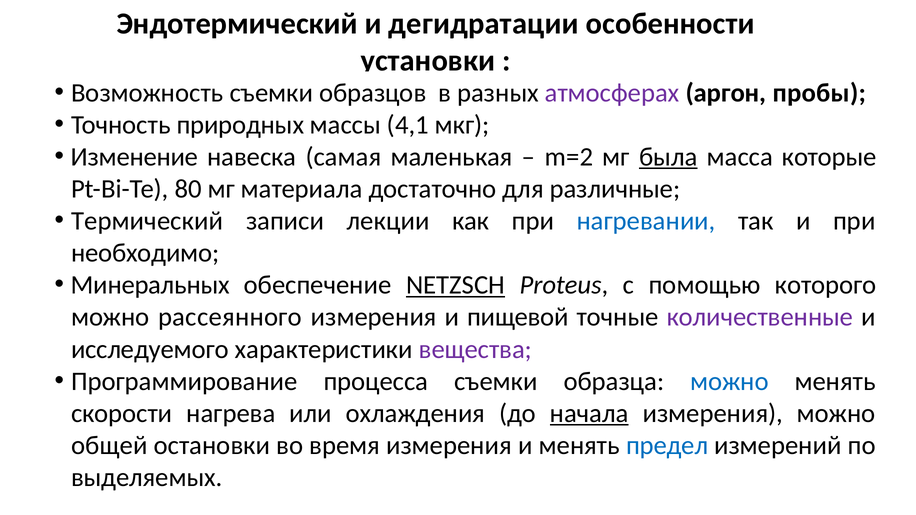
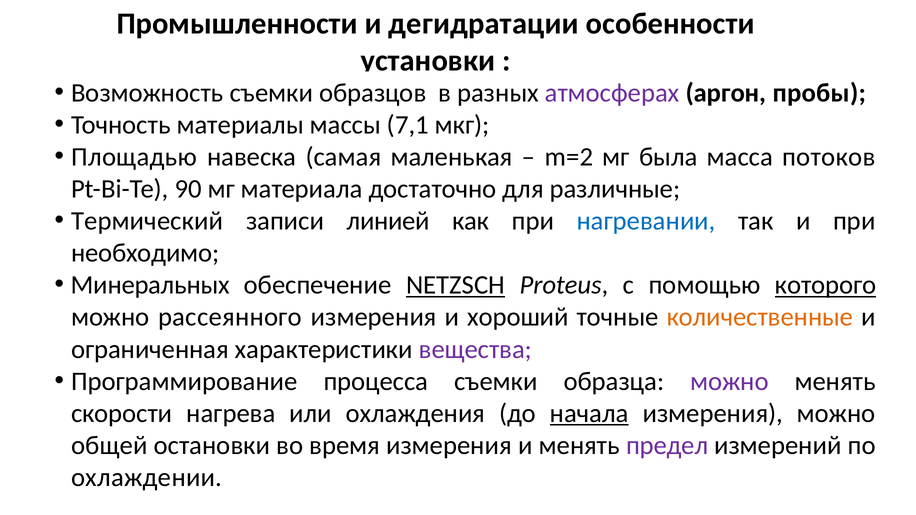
Эндотермический: Эндотермический -> Промышленности (237, 24)
природных: природных -> материалы (240, 125)
4,1: 4,1 -> 7,1 (408, 125)
Изменение: Изменение -> Площадью (134, 157)
была underline: present -> none (668, 157)
которые: которые -> потоков (829, 157)
80: 80 -> 90 (188, 189)
лекции: лекции -> линией (388, 221)
которого underline: none -> present (826, 285)
пищевой: пищевой -> хороший (518, 317)
количественные colour: purple -> orange (760, 317)
исследуемого: исследуемого -> ограниченная (150, 349)
можно colour: blue -> purple (729, 381)
предел colour: blue -> purple (667, 446)
выделяемых: выделяемых -> охлаждении (147, 478)
